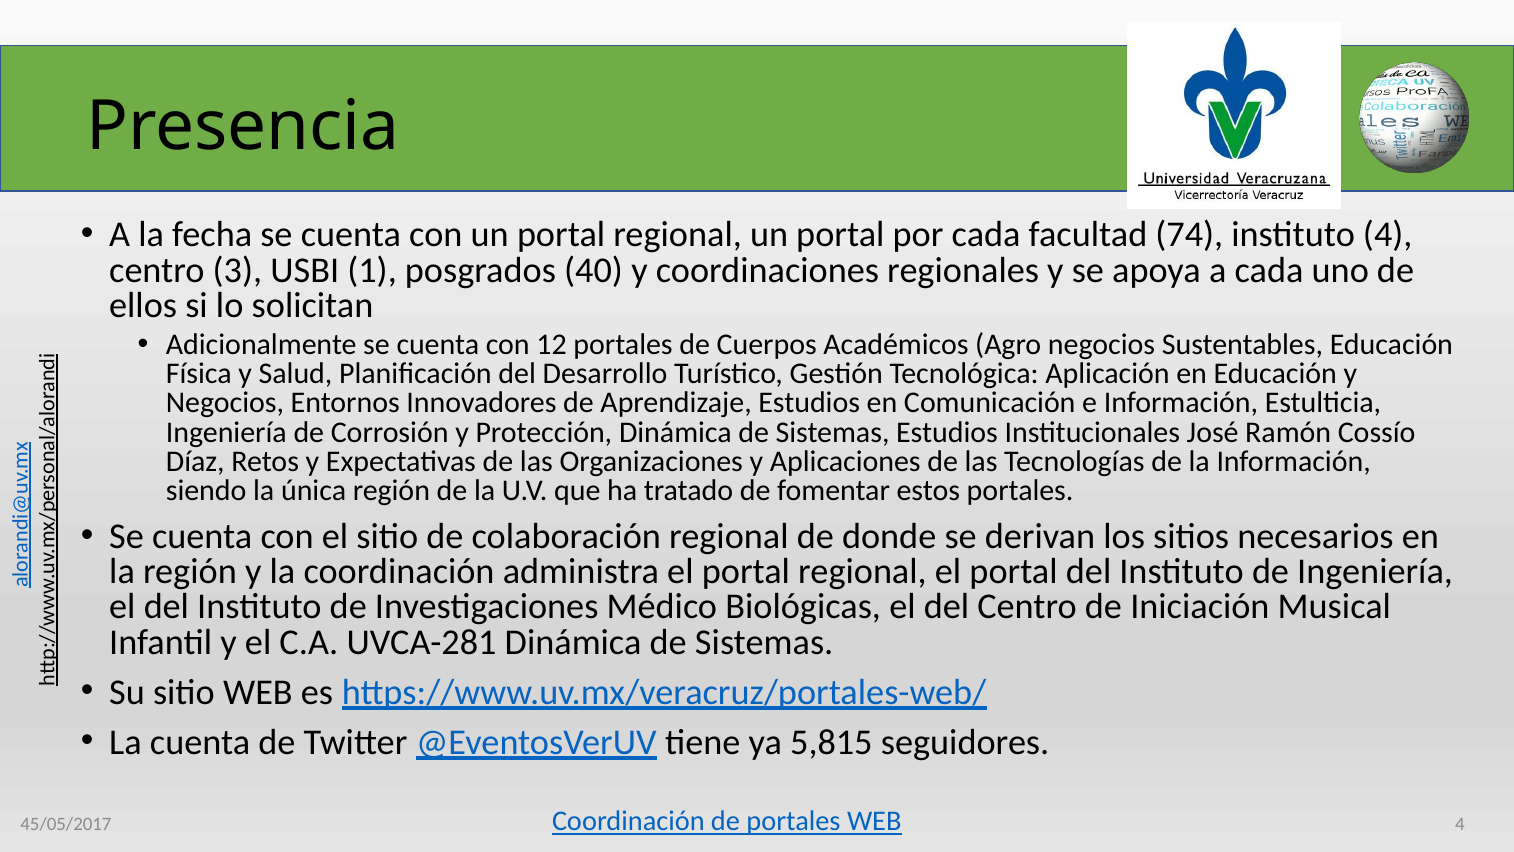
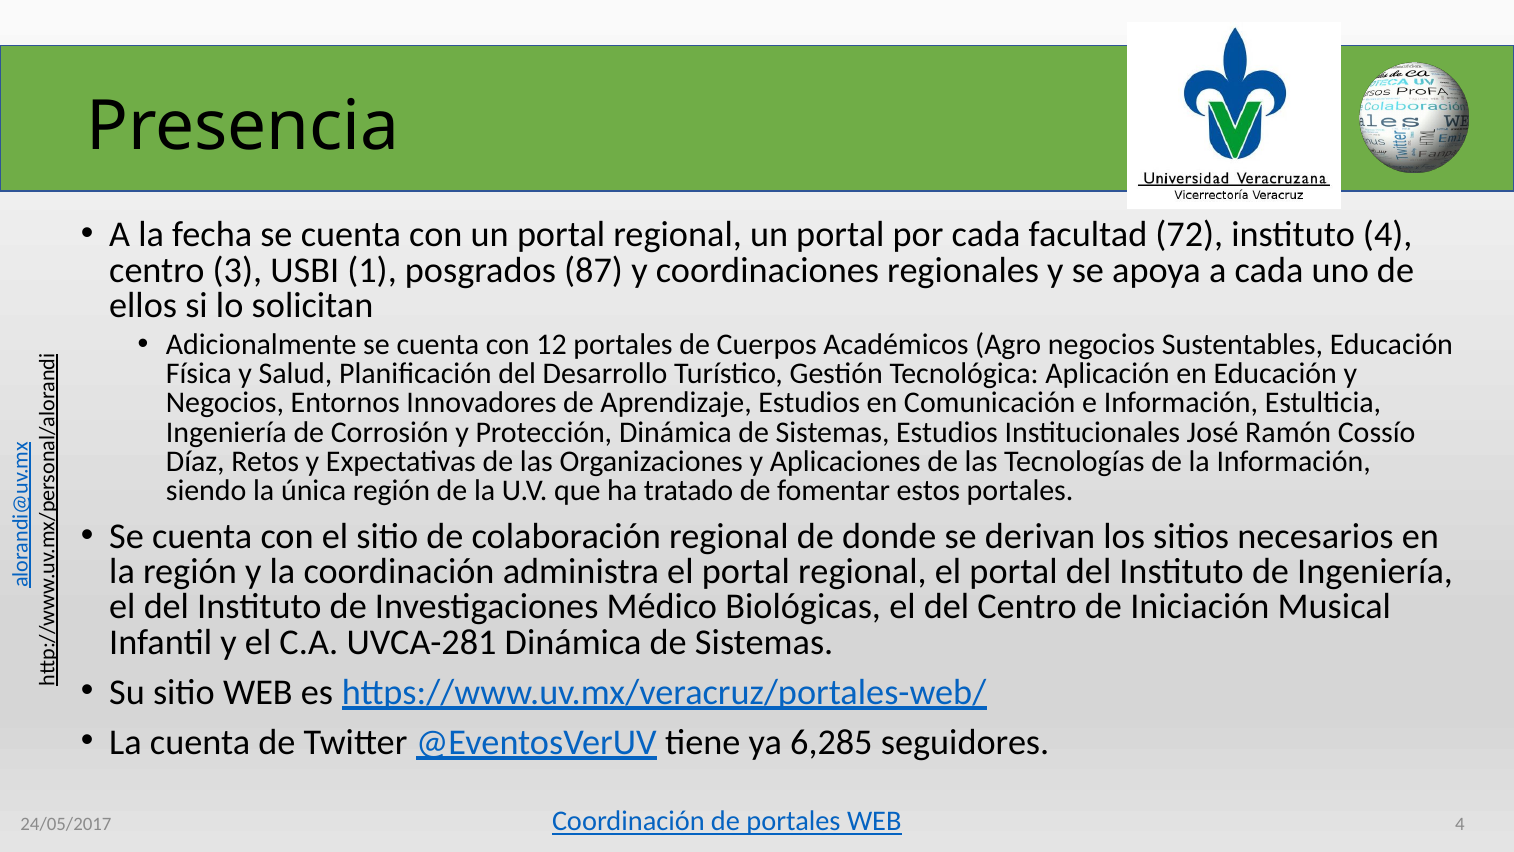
74: 74 -> 72 (1189, 235)
40: 40 -> 87 (594, 270)
5,815: 5,815 -> 6,285 (831, 742)
45/05/2017: 45/05/2017 -> 24/05/2017 (66, 824)
